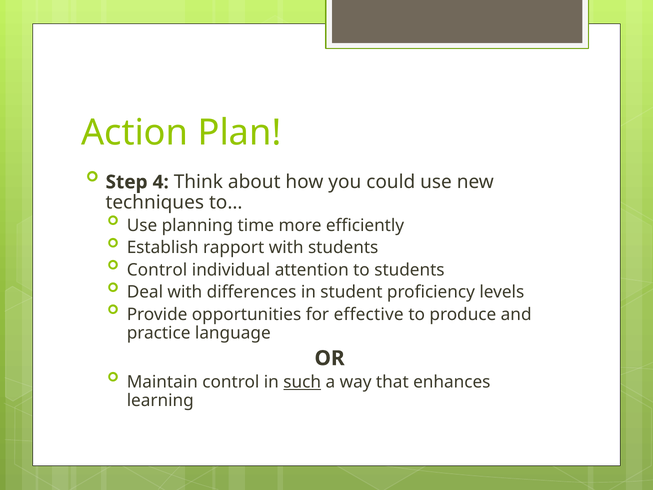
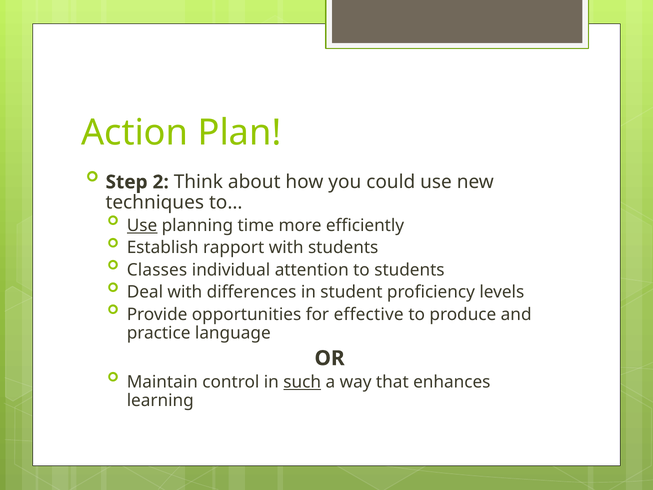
4: 4 -> 2 (161, 182)
Use underline: none -> present (142, 225)
Control: Control -> Classes (157, 270)
